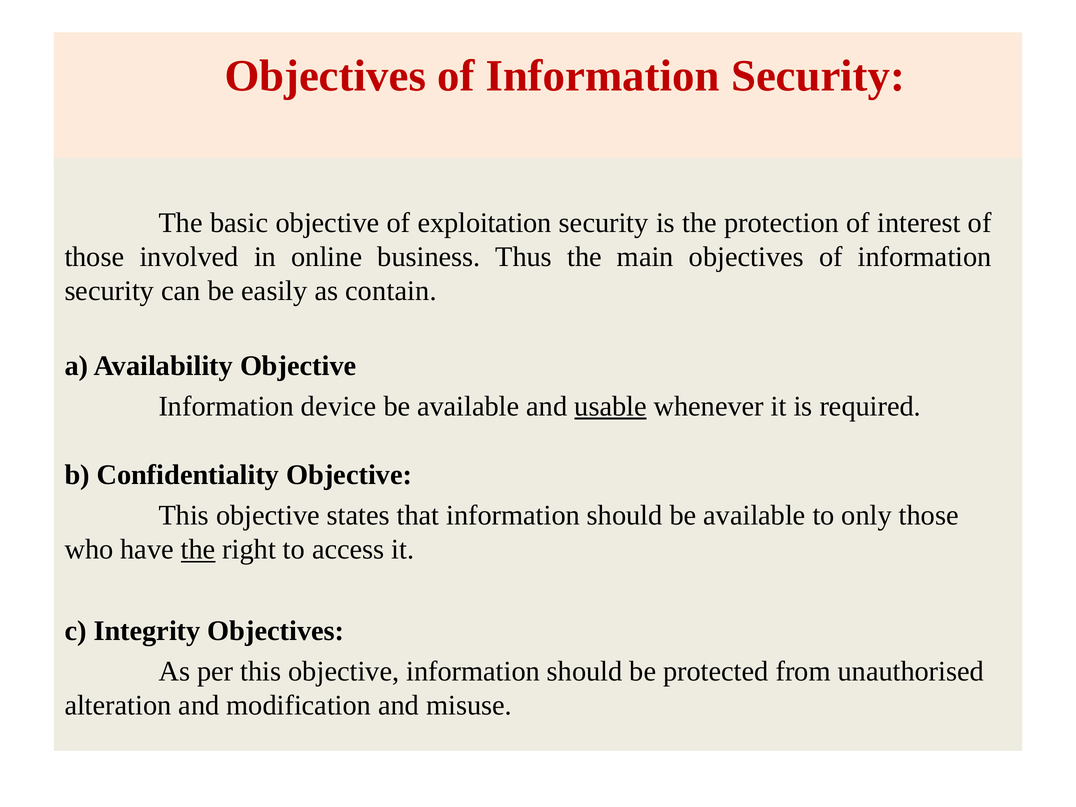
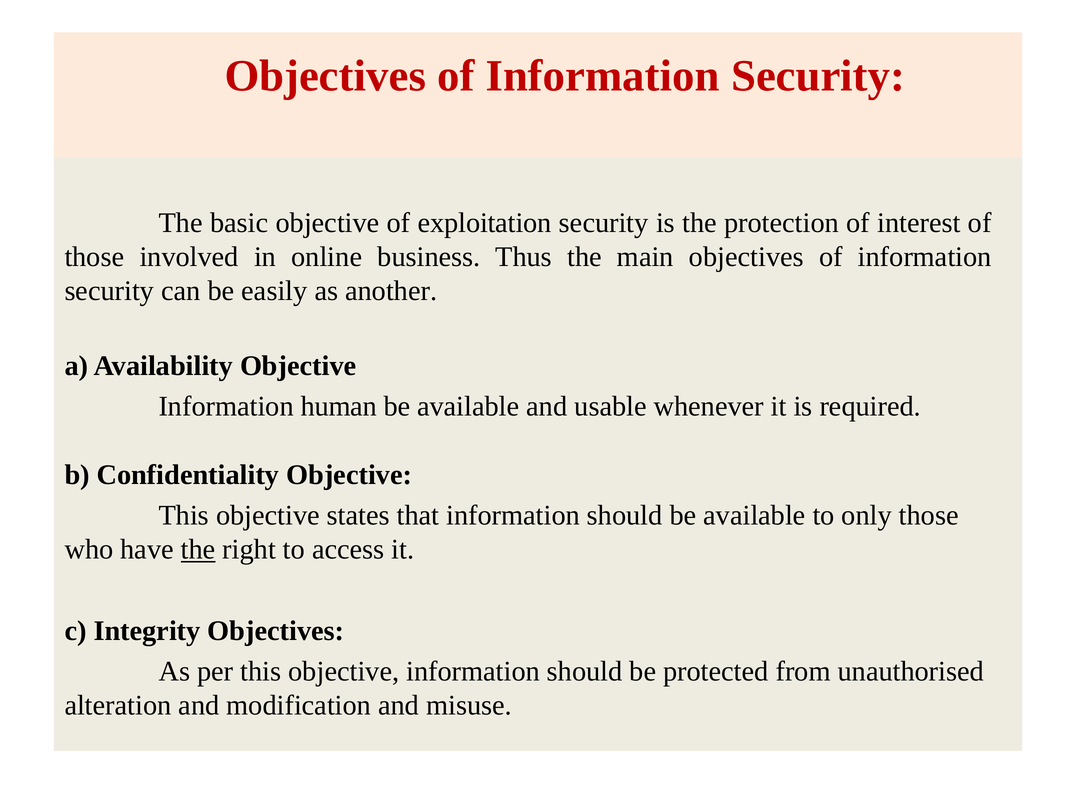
contain: contain -> another (391, 291)
device: device -> human (339, 406)
usable underline: present -> none (611, 406)
